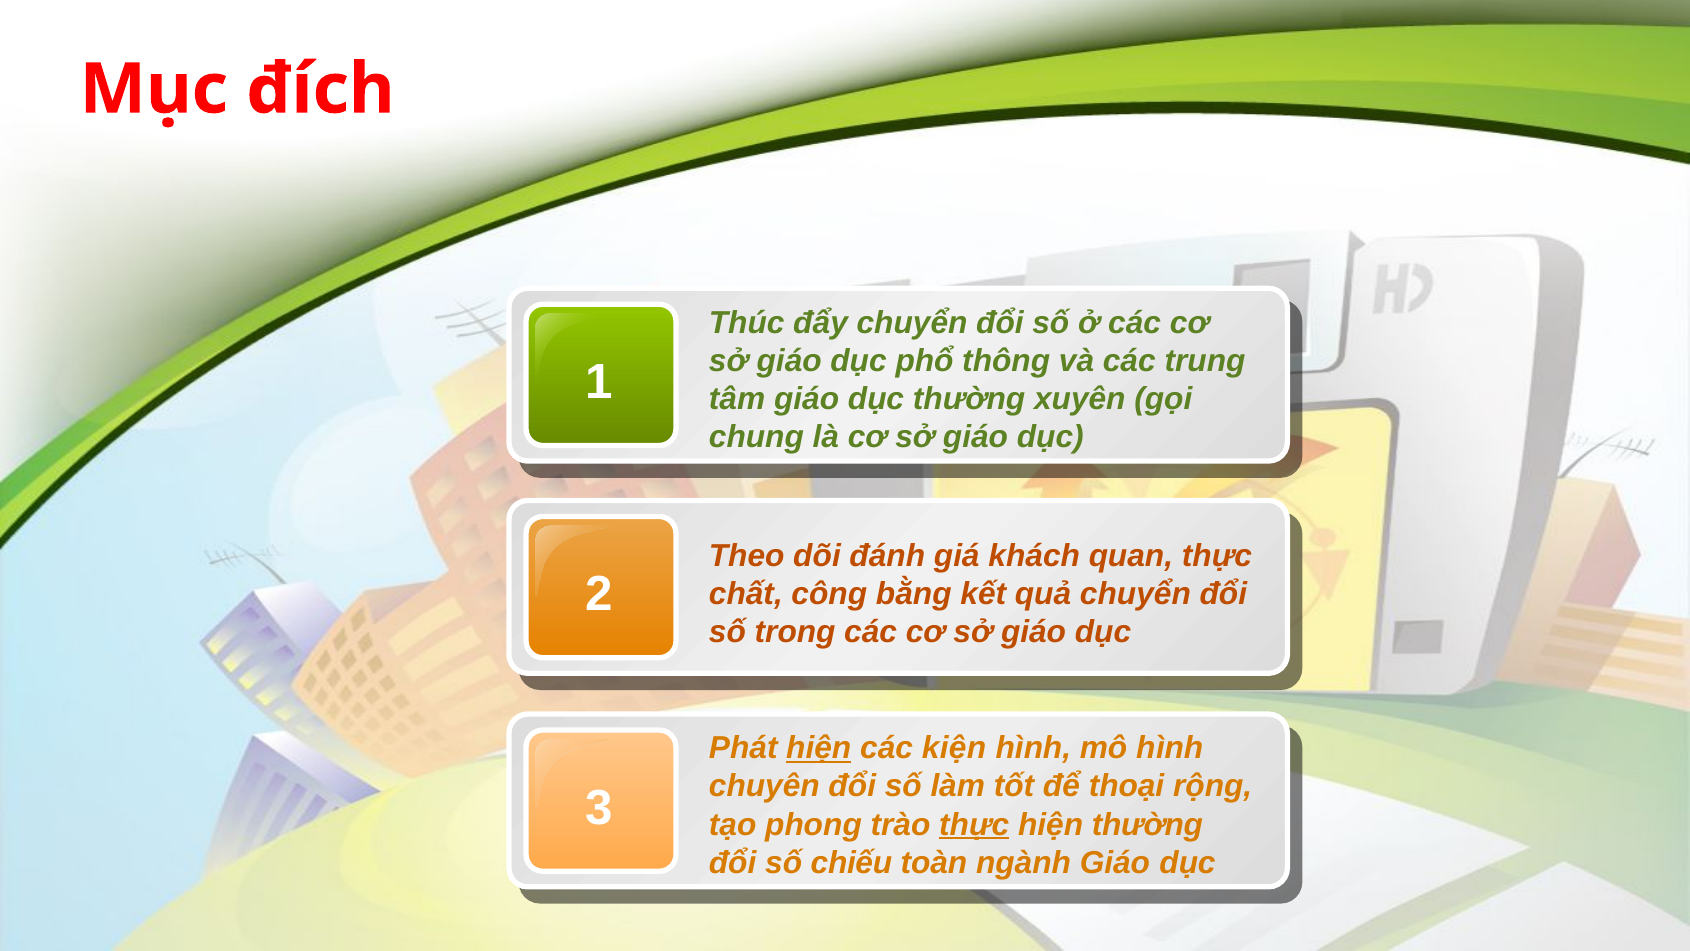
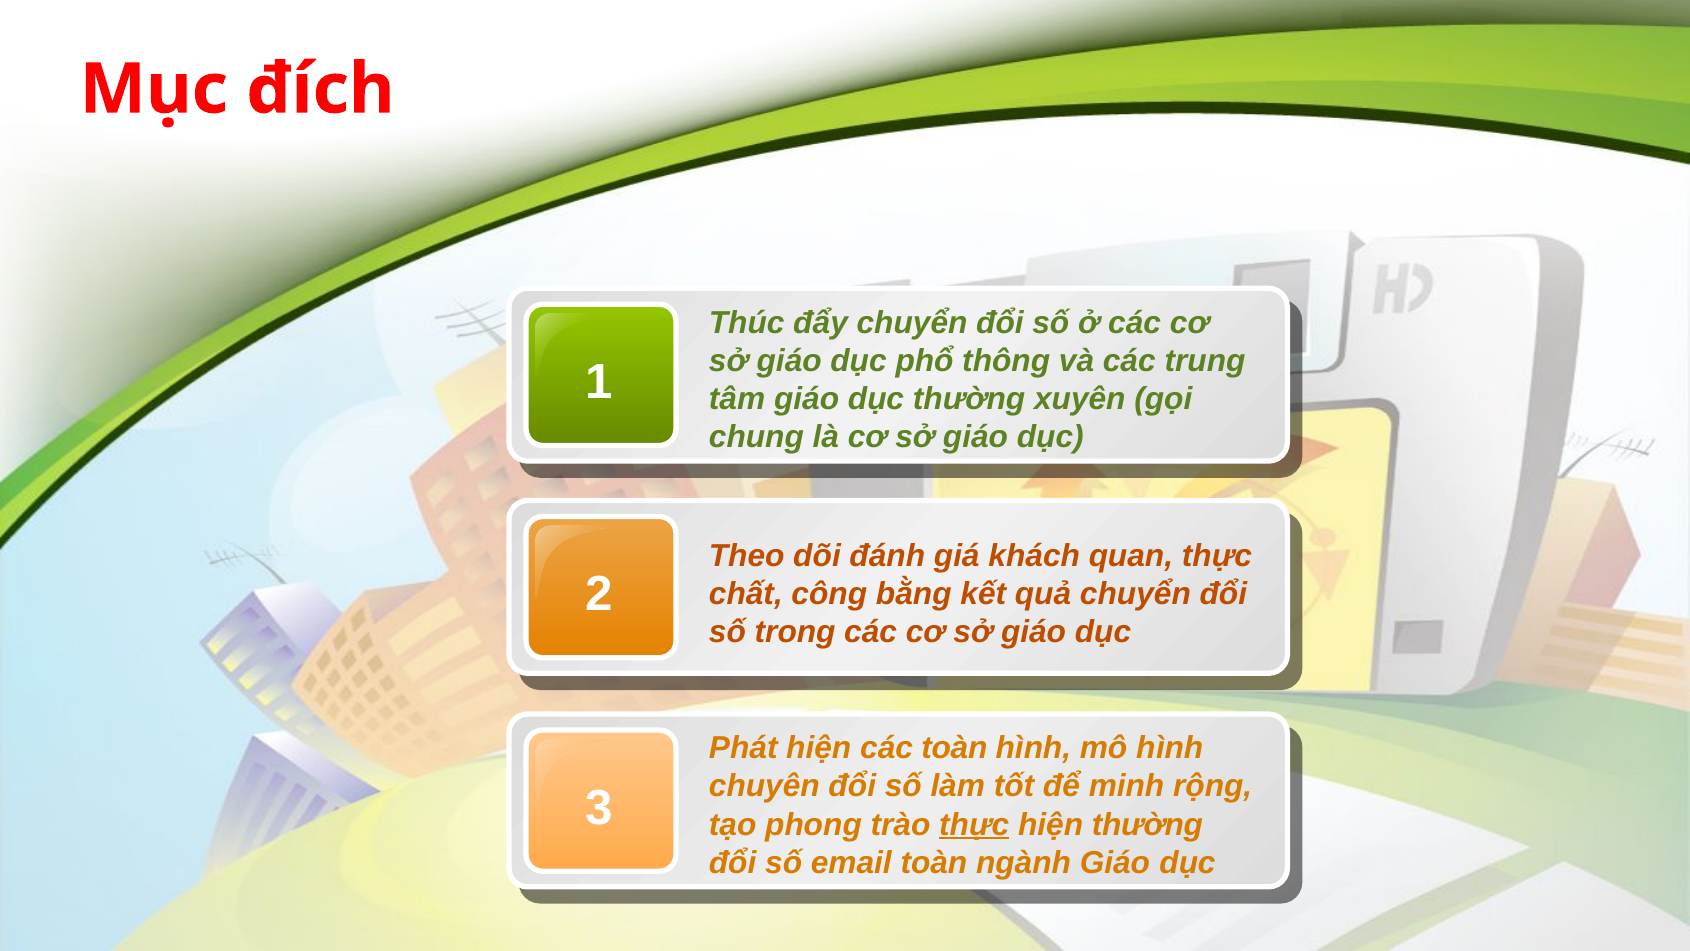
hiện underline: present -> none (819, 748)
các kiện: kiện -> toàn (954, 748)
thoại: thoại -> minh (1127, 786)
chiếu: chiếu -> email (851, 862)
